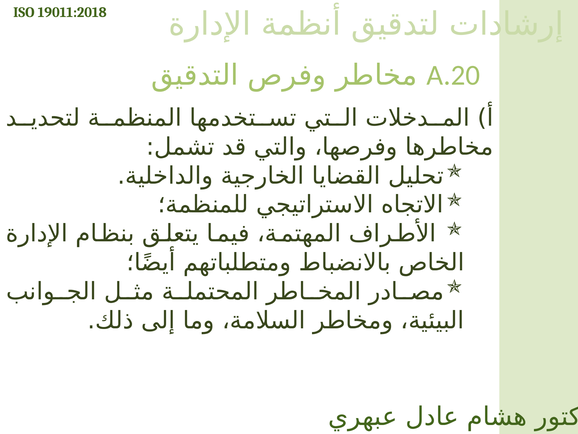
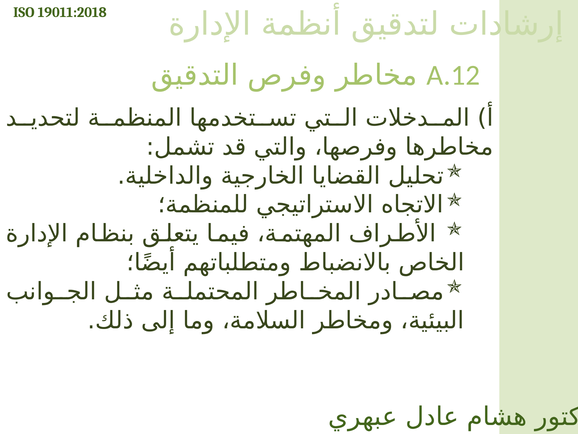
A.20: A.20 -> A.12 (453, 75)
